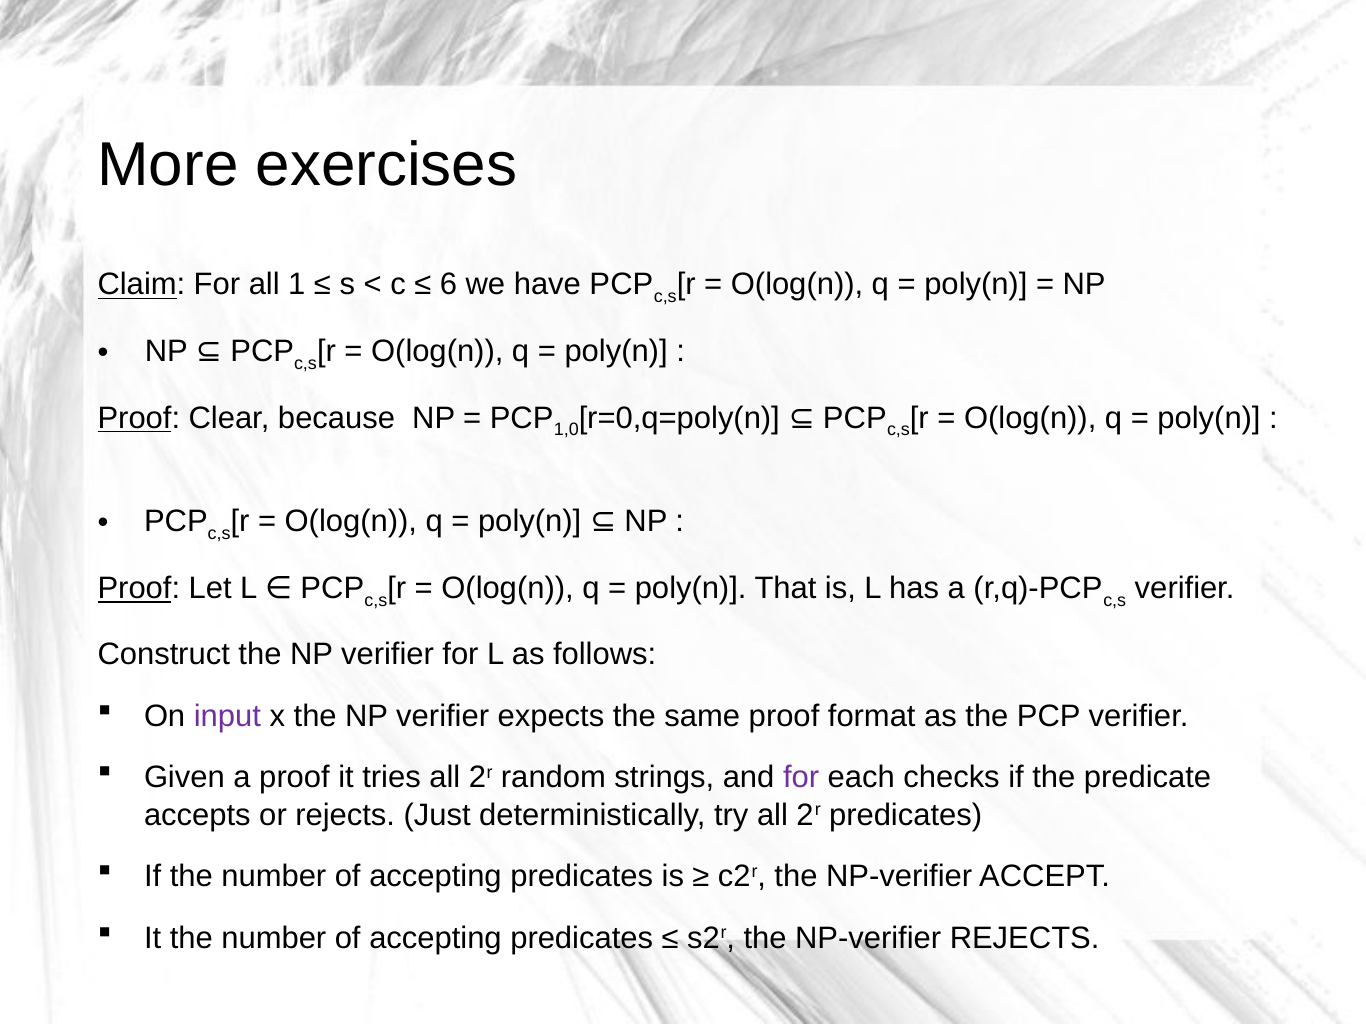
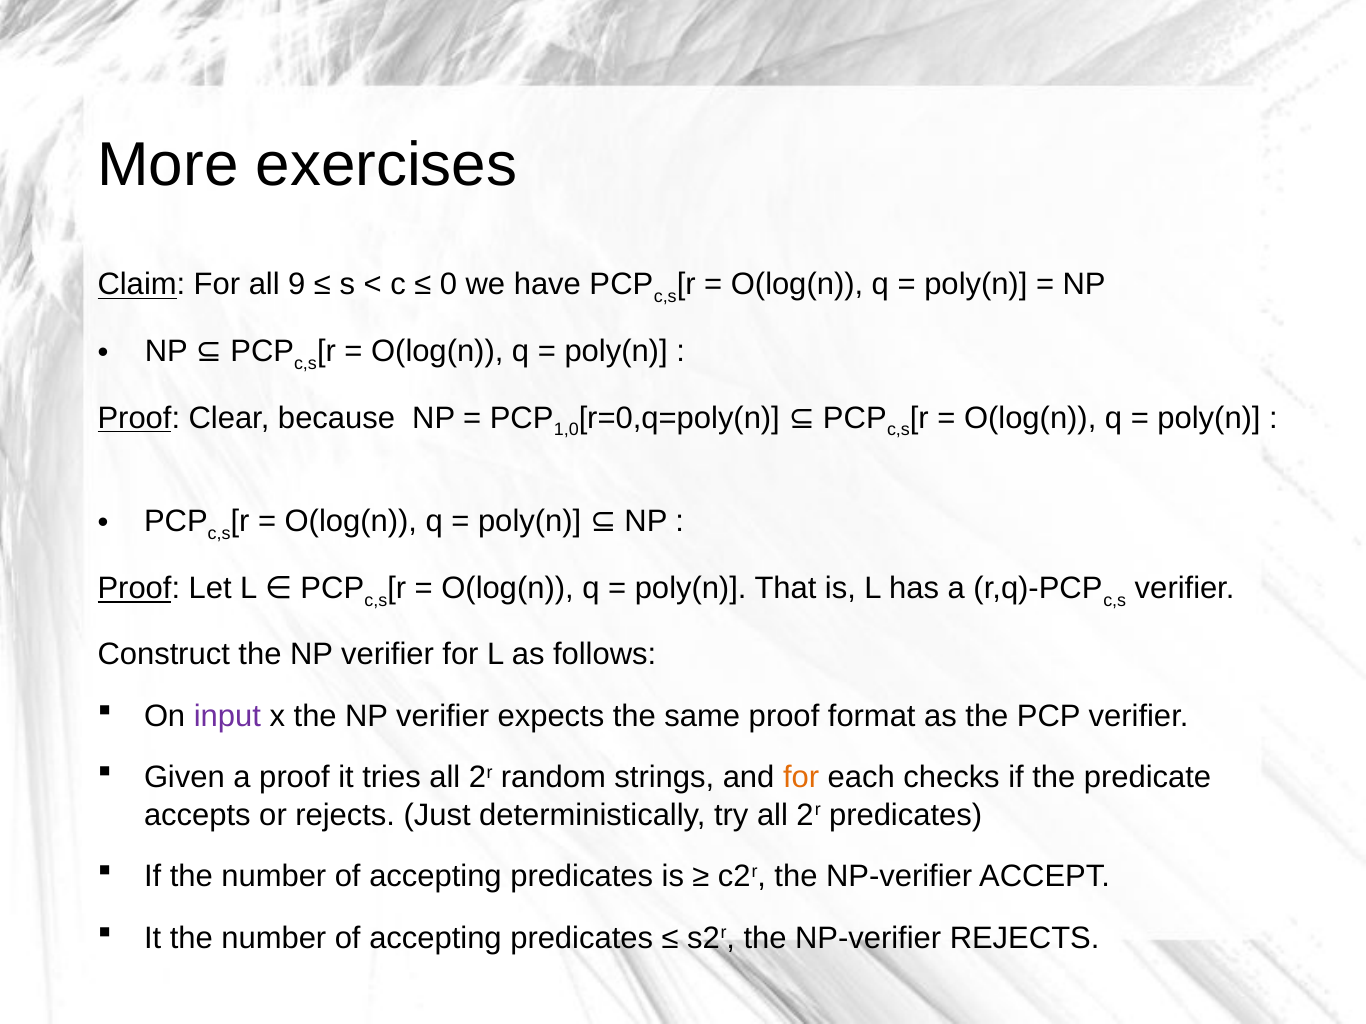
1: 1 -> 9 (297, 285)
6: 6 -> 0 (449, 285)
for colour: purple -> orange (801, 778)
